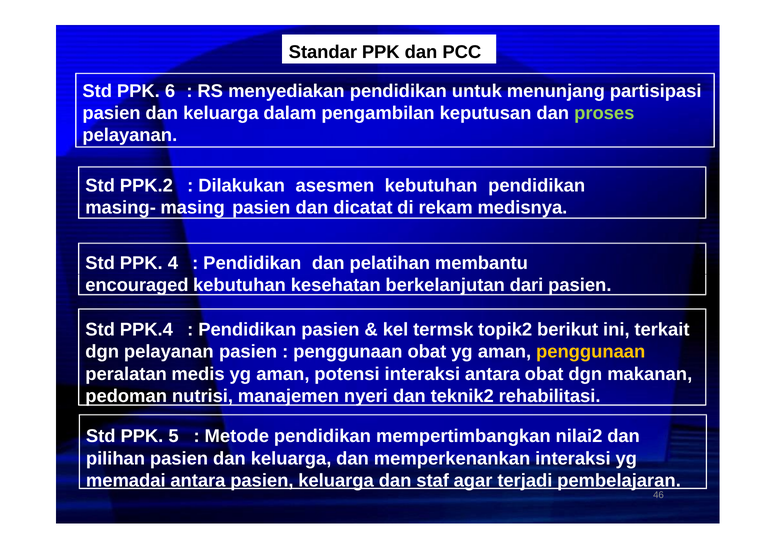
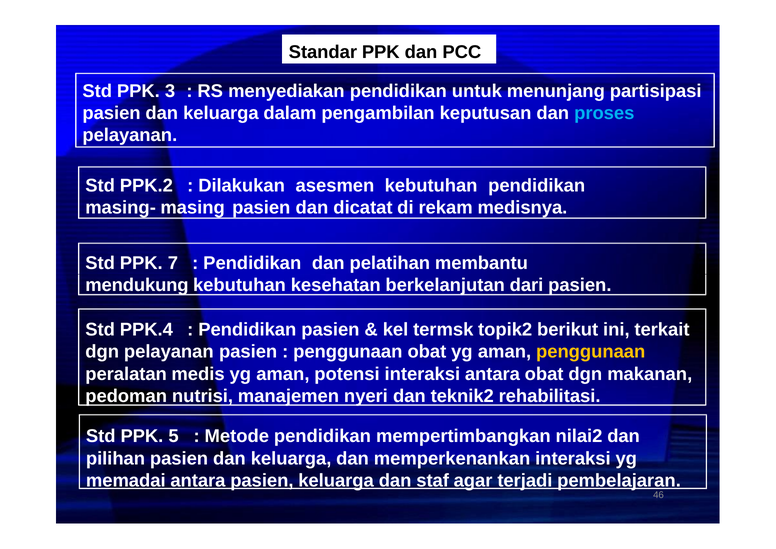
6: 6 -> 3 (170, 91)
proses colour: light green -> light blue (604, 113)
4: 4 -> 7 (173, 263)
encouraged: encouraged -> mendukung (137, 285)
